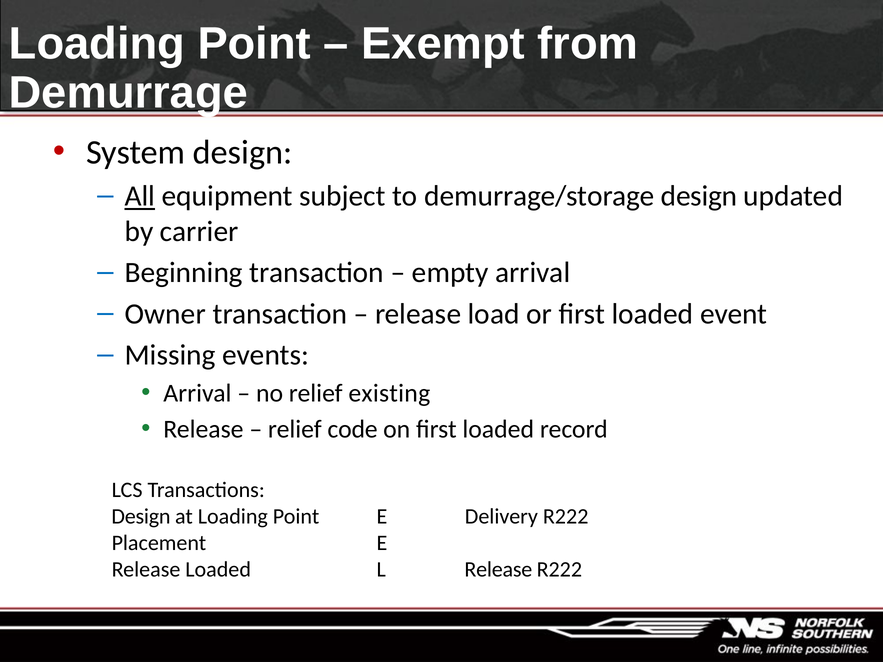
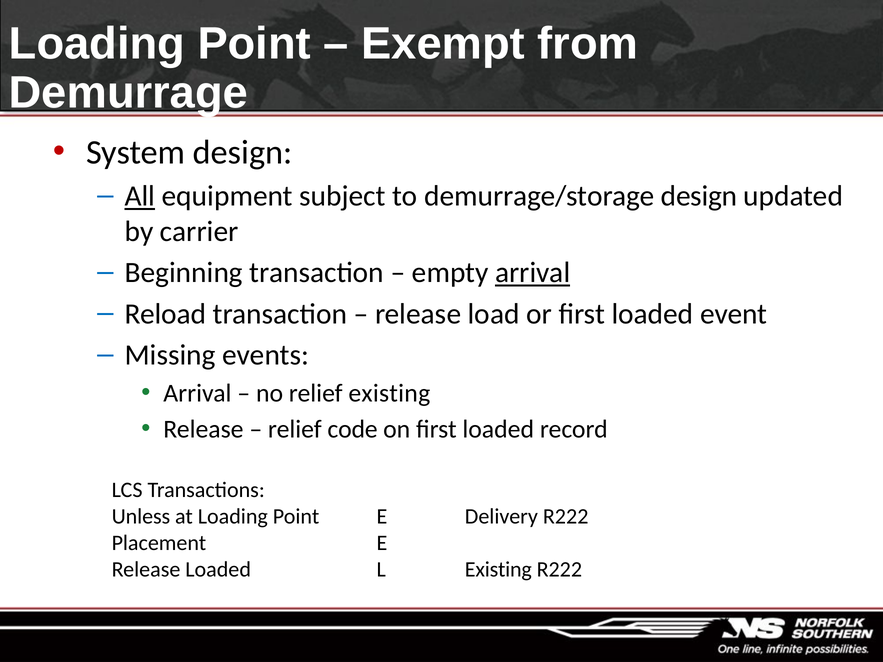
arrival underline: none -> present (533, 273)
Owner: Owner -> Reload (165, 314)
Design: Design -> Unless (141, 517)
L Release: Release -> Existing (498, 570)
